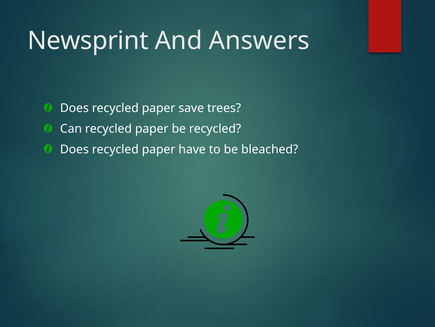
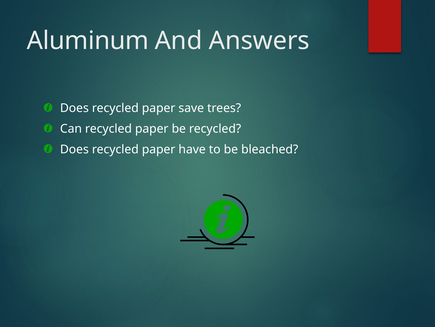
Newsprint: Newsprint -> Aluminum (88, 41)
